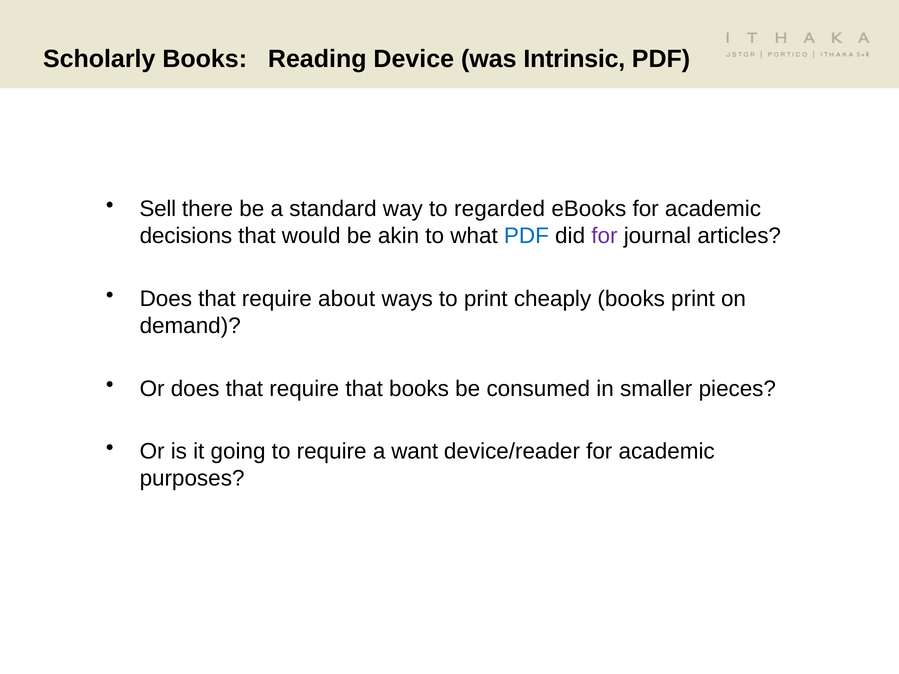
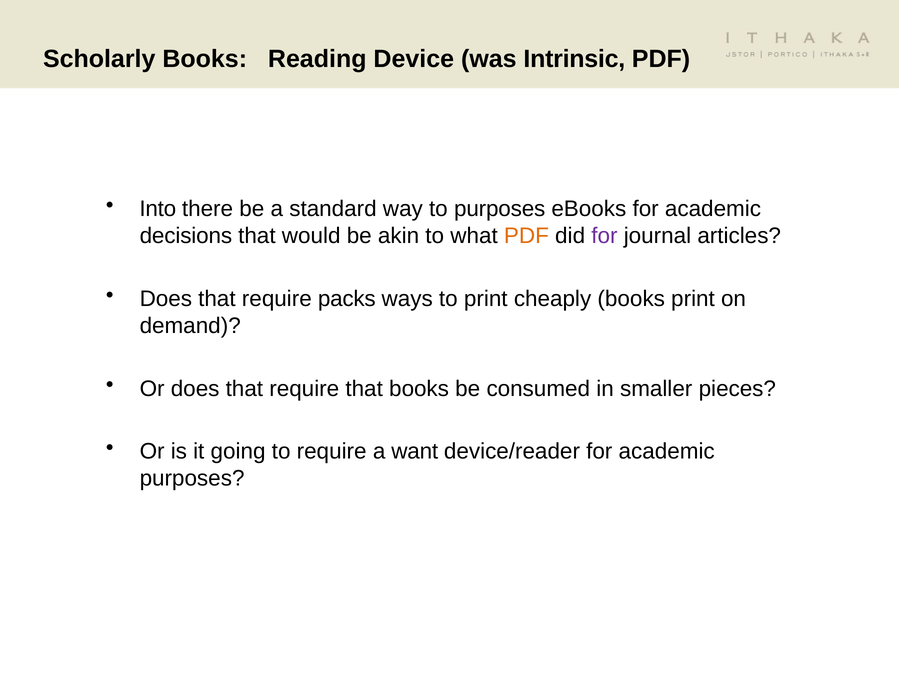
Sell: Sell -> Into (158, 209)
to regarded: regarded -> purposes (500, 209)
PDF colour: blue -> orange (526, 236)
about: about -> packs (347, 299)
